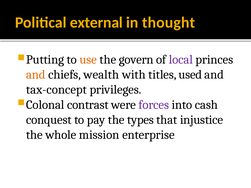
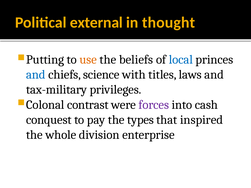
govern: govern -> beliefs (136, 60)
local colour: purple -> blue (181, 60)
and colour: orange -> blue (36, 75)
wealth: wealth -> science (101, 75)
used: used -> laws (190, 75)
tax-concept: tax-concept -> tax-military (57, 90)
injustice: injustice -> inspired (201, 120)
mission: mission -> division (99, 135)
